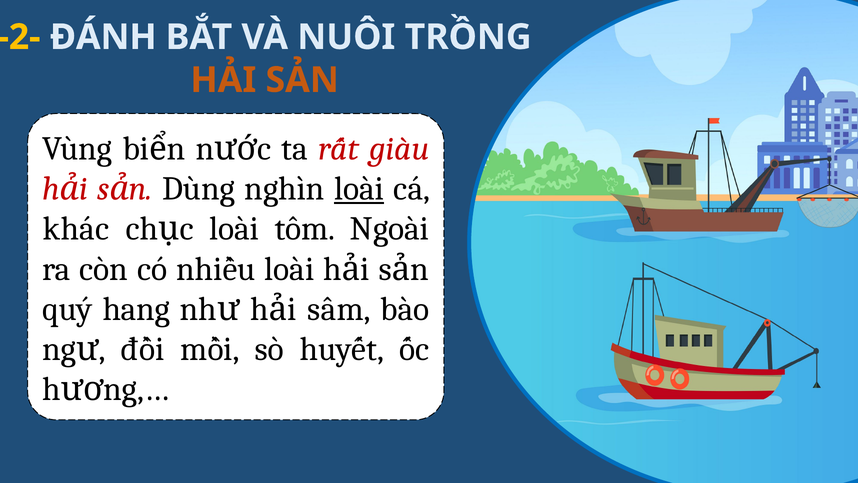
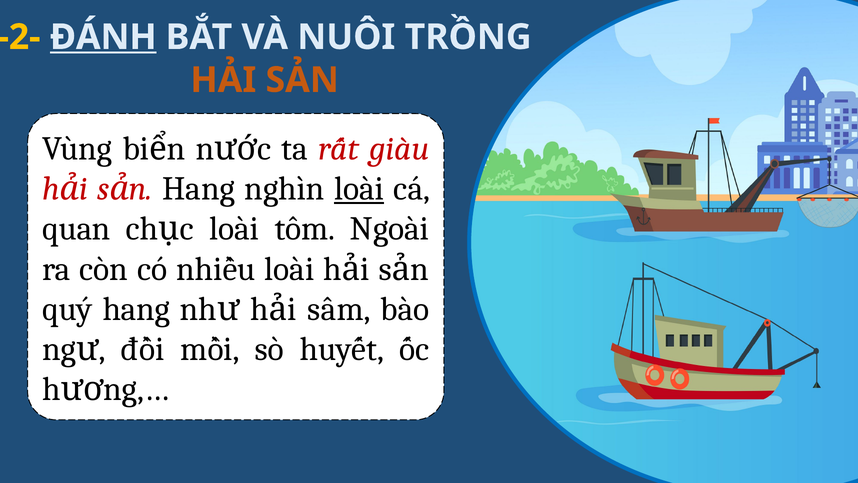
ĐÁNH underline: none -> present (103, 37)
Dùng: Dùng -> Hang (199, 189)
khác: khác -> quan (76, 229)
